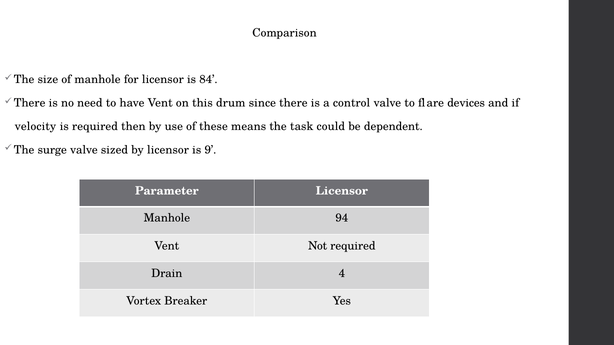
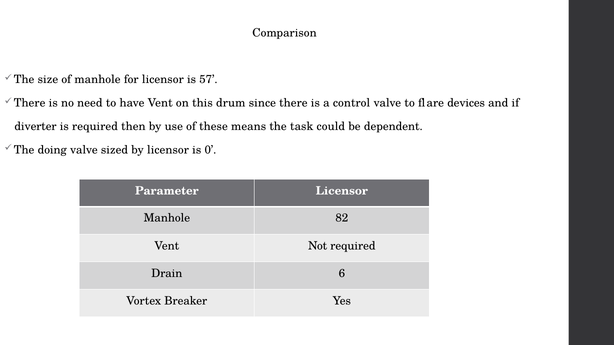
84: 84 -> 57 (208, 80)
velocity: velocity -> diverter (35, 127)
surge: surge -> doing (52, 150)
9: 9 -> 0 (210, 150)
94: 94 -> 82 (342, 218)
4: 4 -> 6 (342, 274)
